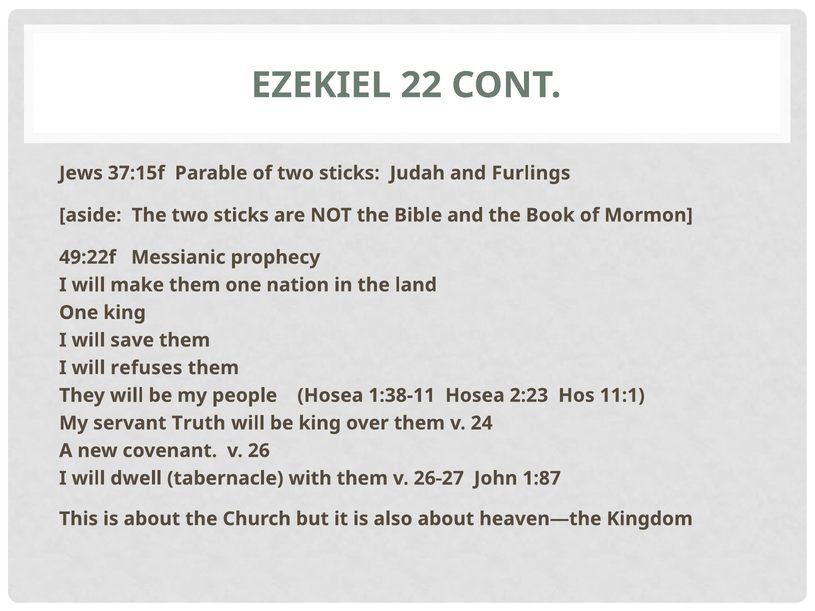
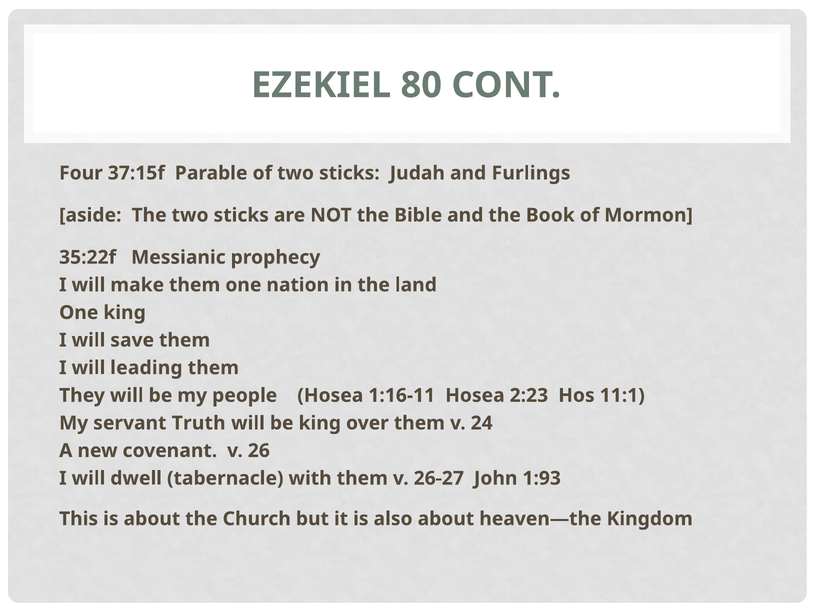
22: 22 -> 80 (421, 85)
Jews: Jews -> Four (81, 173)
49:22f: 49:22f -> 35:22f (88, 257)
refuses: refuses -> leading (146, 368)
1:38-11: 1:38-11 -> 1:16-11 (402, 396)
1:87: 1:87 -> 1:93 (542, 479)
